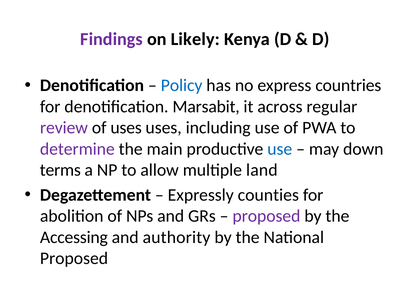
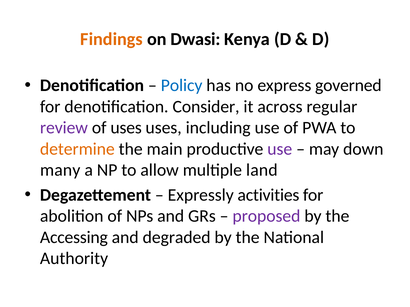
Findings colour: purple -> orange (112, 39)
Likely: Likely -> Dwasi (195, 39)
countries: countries -> governed (348, 86)
Marsabit: Marsabit -> Consider (206, 107)
determine colour: purple -> orange (77, 149)
use colour: blue -> purple (280, 149)
terms: terms -> many (60, 170)
counties: counties -> activities (268, 195)
authority: authority -> degraded (177, 238)
Proposed: Proposed -> Authority (74, 259)
